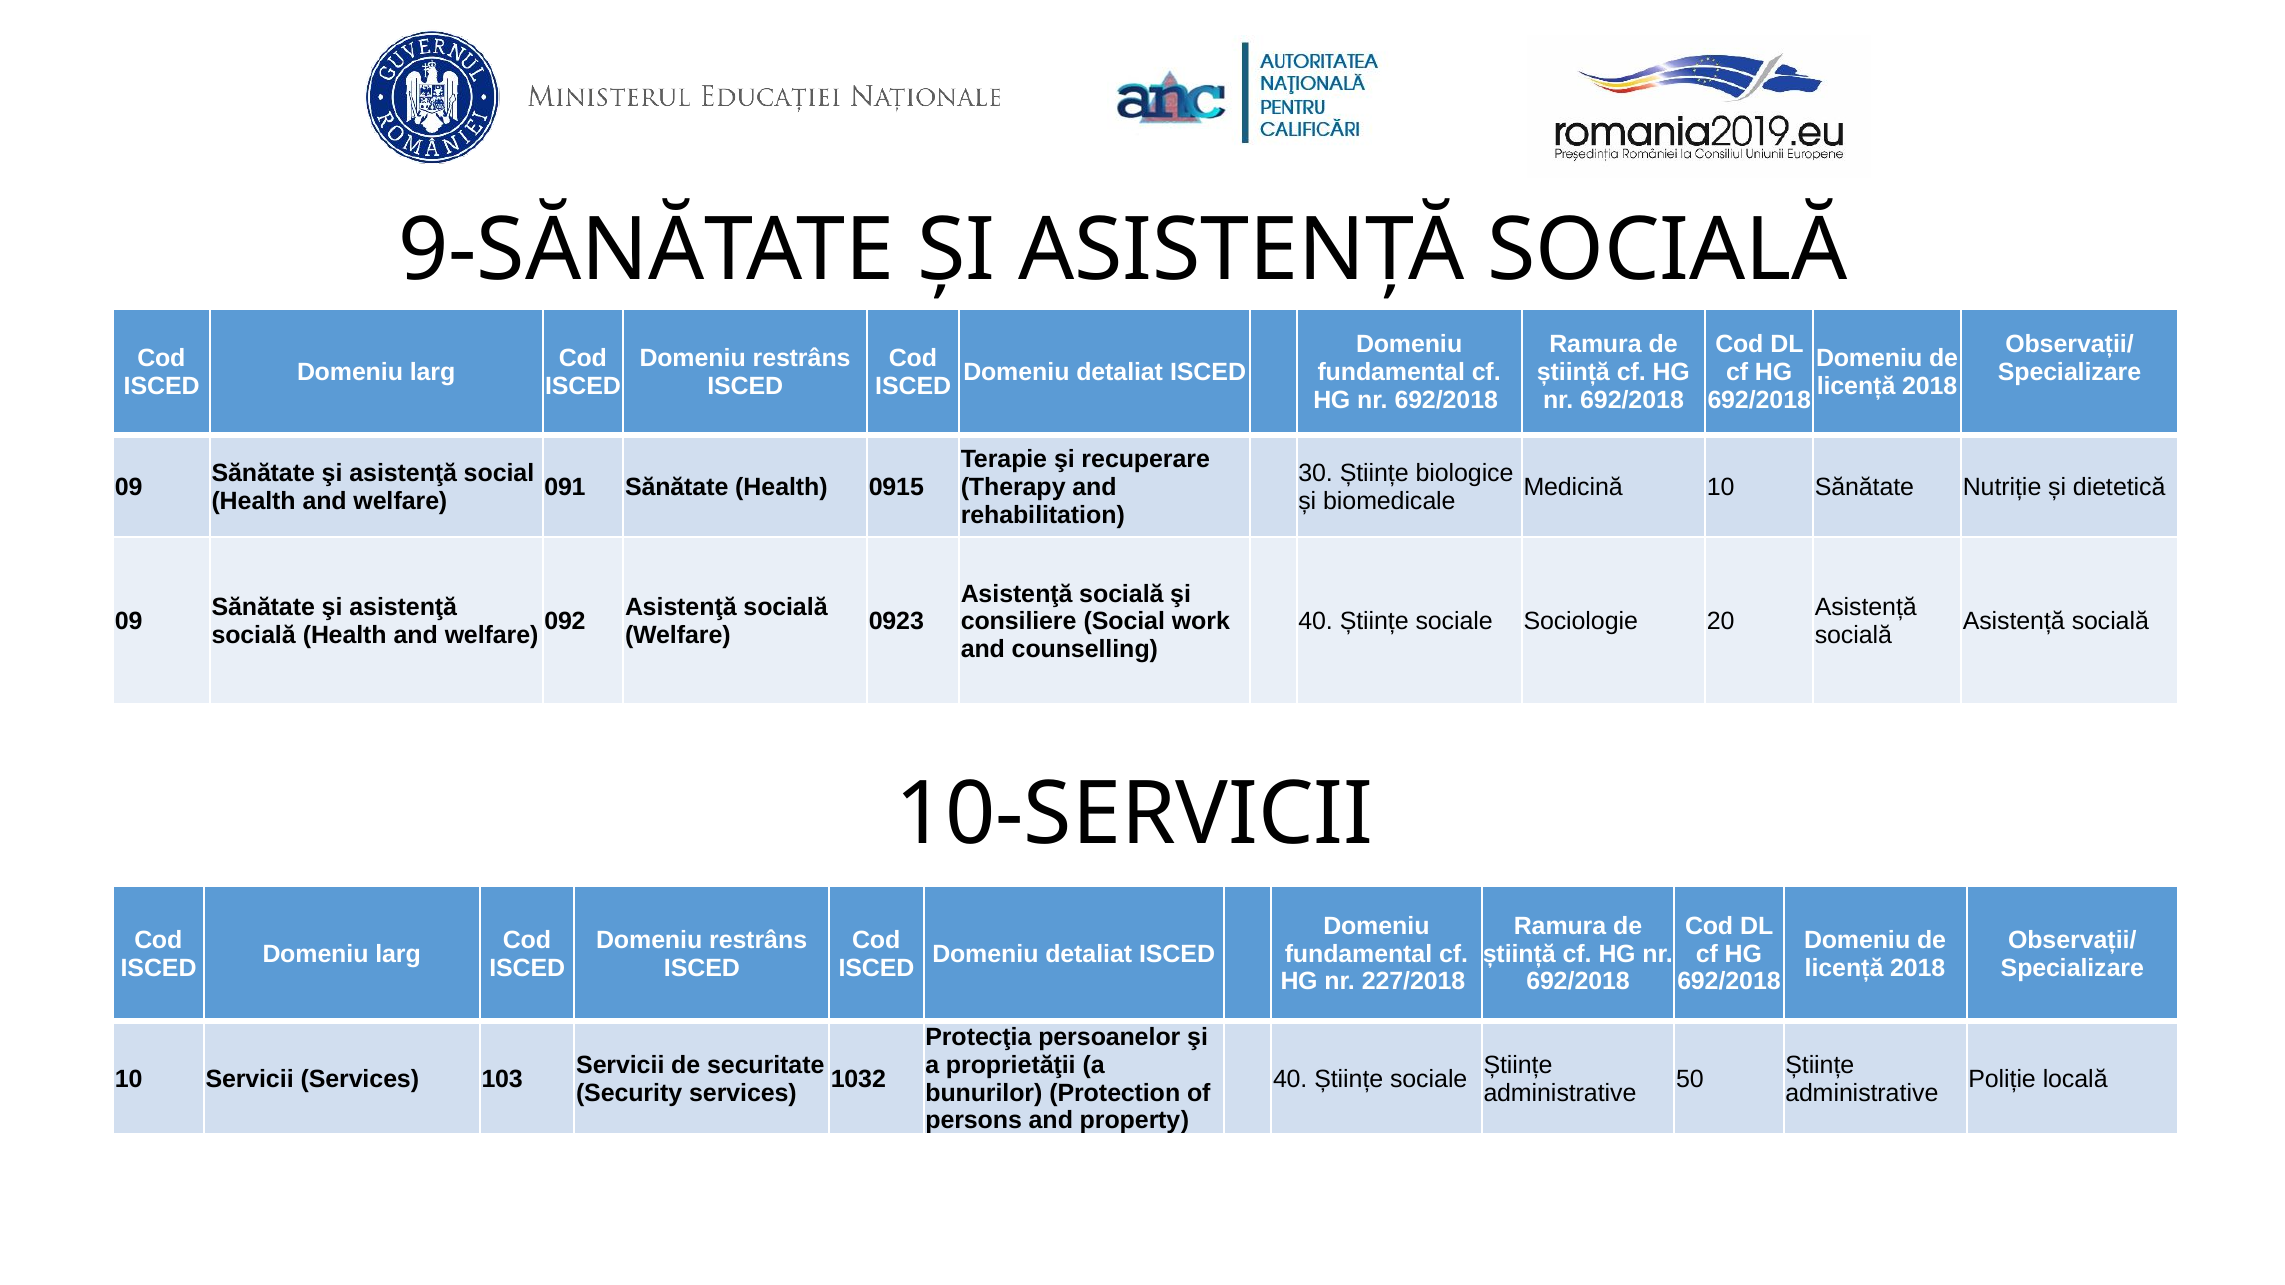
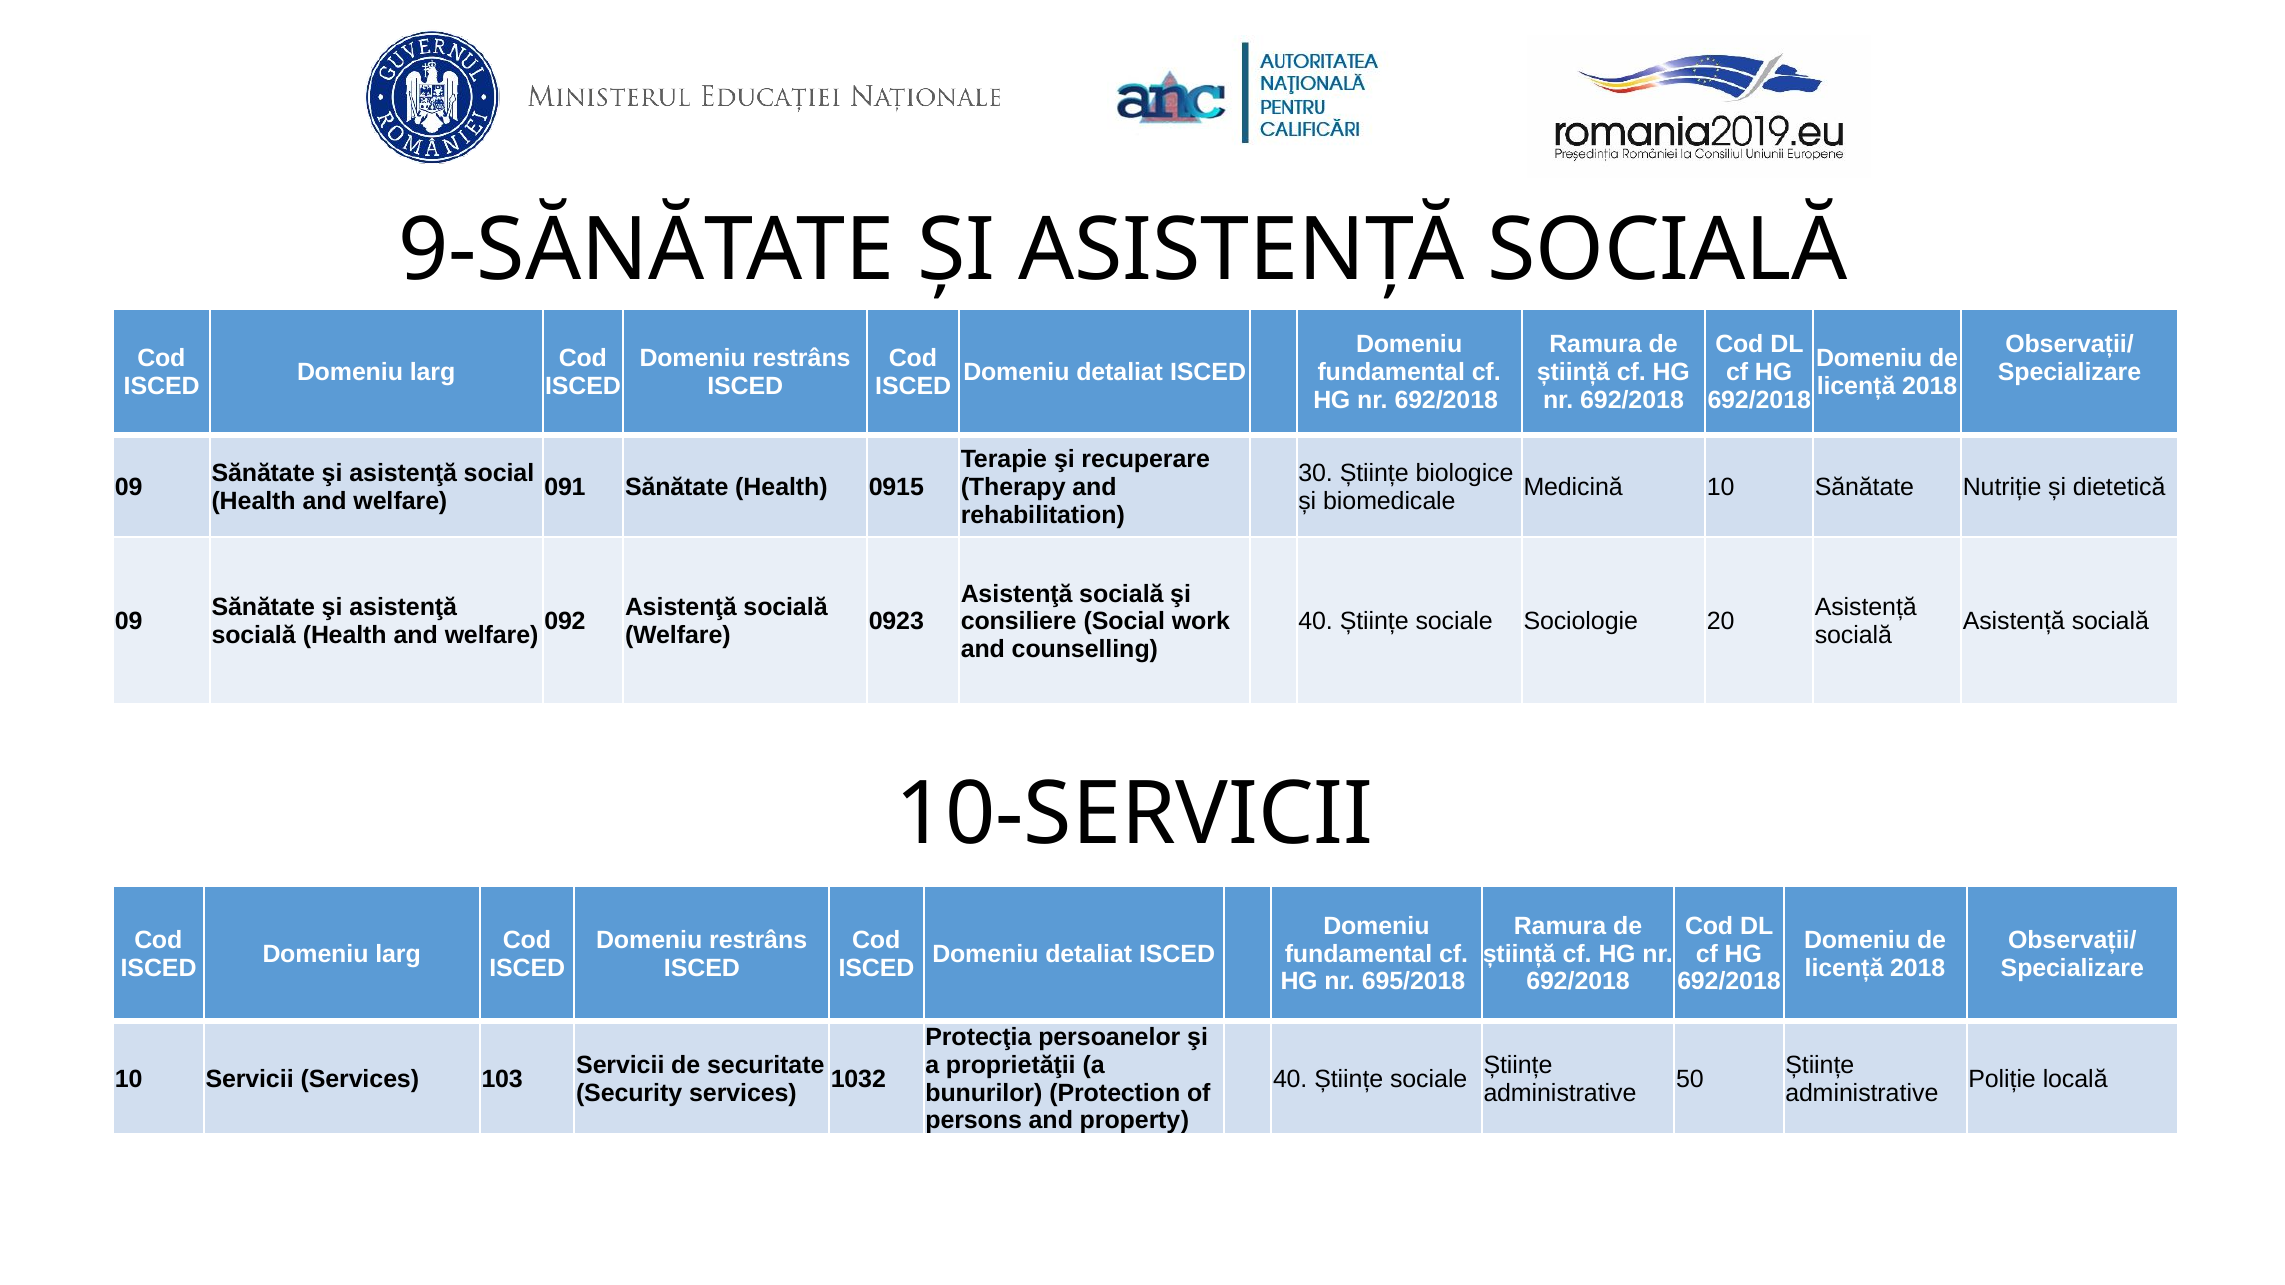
227/2018: 227/2018 -> 695/2018 (1414, 982)
